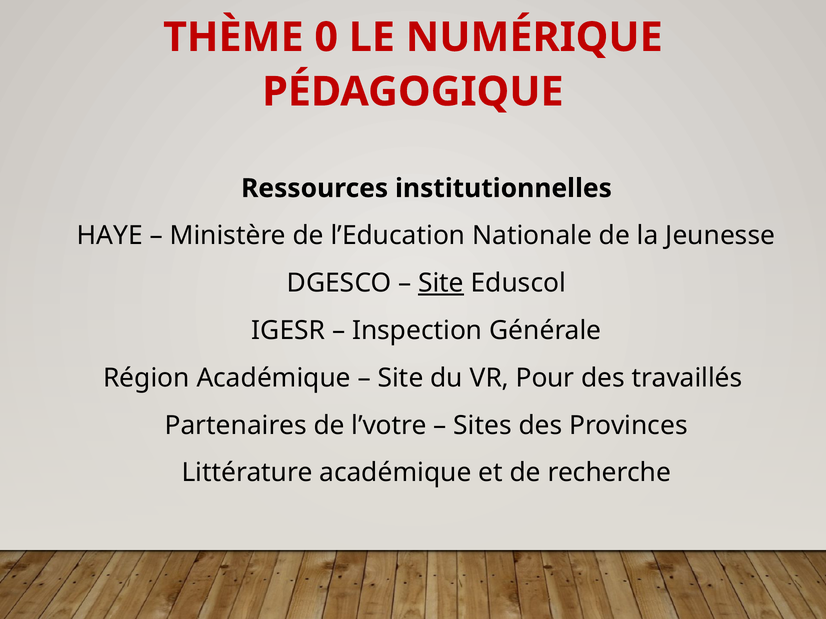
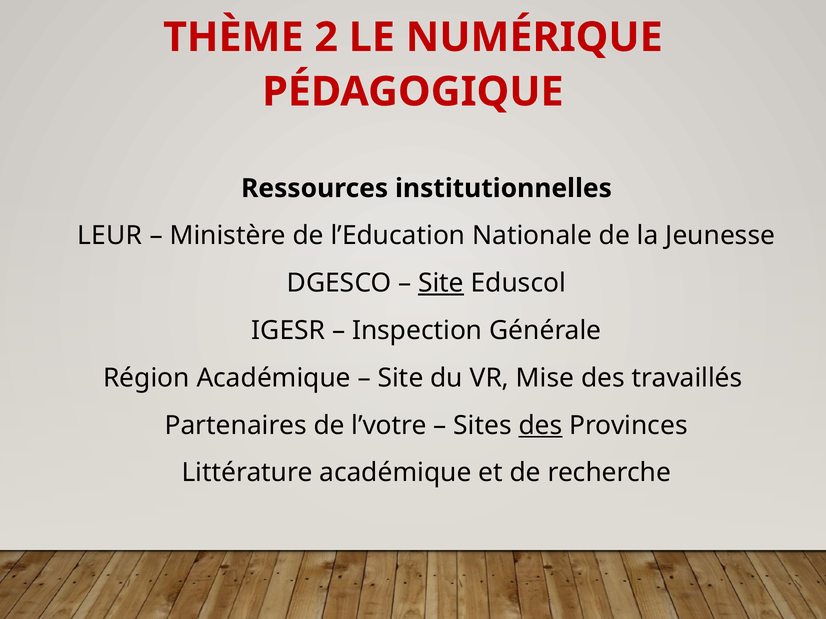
0: 0 -> 2 (326, 37)
HAYE: HAYE -> LEUR (110, 236)
Pour: Pour -> Mise (545, 378)
des underline: none -> present (540, 426)
